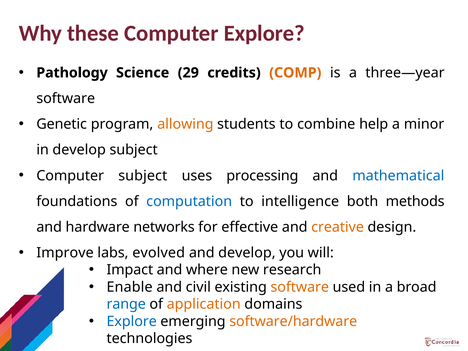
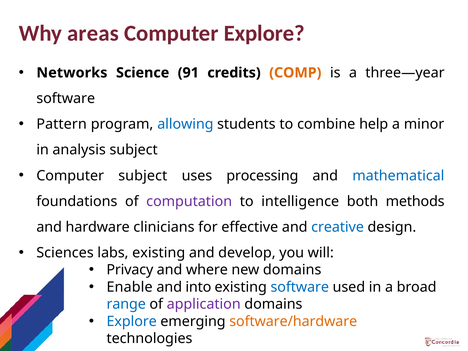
these: these -> areas (93, 33)
Pathology: Pathology -> Networks (72, 73)
29: 29 -> 91 (188, 73)
Genetic: Genetic -> Pattern (62, 124)
allowing colour: orange -> blue (185, 124)
in develop: develop -> analysis (79, 150)
computation colour: blue -> purple (189, 201)
networks: networks -> clinicians (164, 227)
creative colour: orange -> blue (338, 227)
Improve: Improve -> Sciences (65, 253)
labs evolved: evolved -> existing (159, 253)
Impact: Impact -> Privacy (130, 270)
new research: research -> domains (292, 270)
civil: civil -> into (198, 287)
software colour: orange -> blue (300, 287)
application colour: orange -> purple (204, 304)
